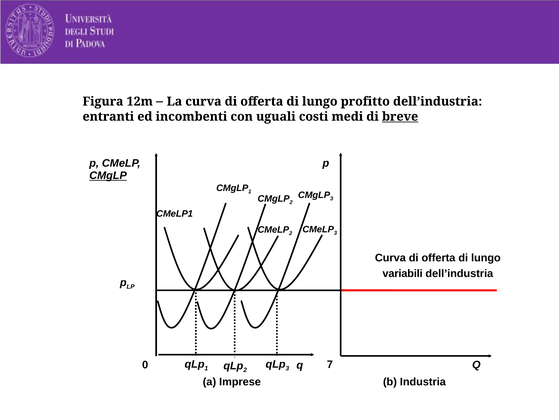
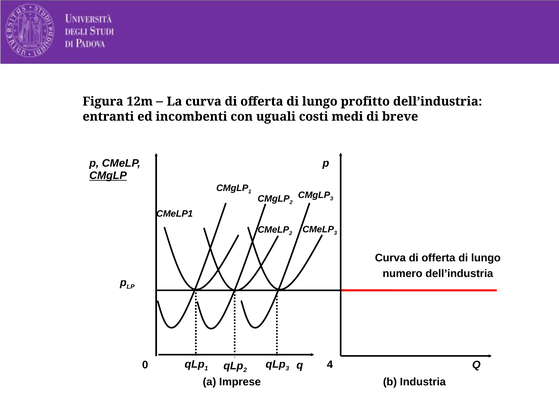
breve underline: present -> none (400, 116)
variabili: variabili -> numero (403, 273)
7: 7 -> 4 (330, 364)
